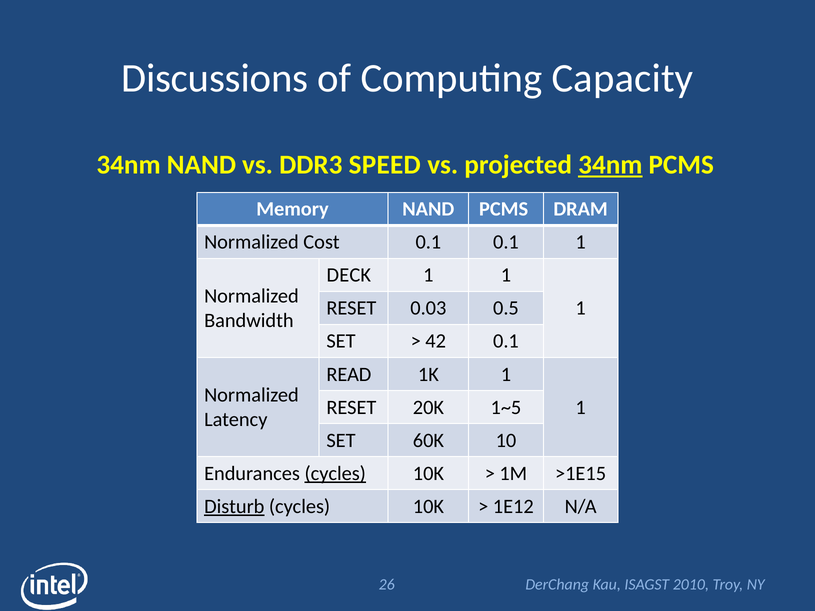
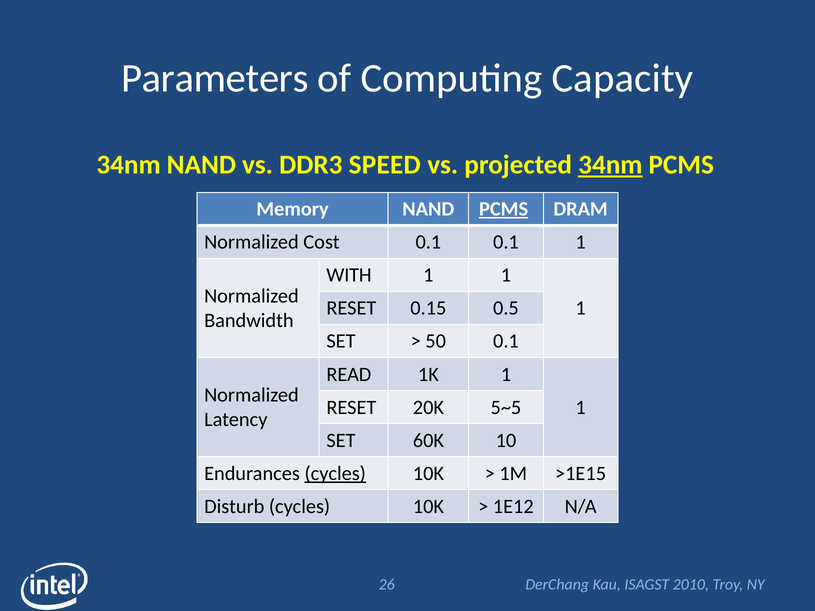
Discussions: Discussions -> Parameters (215, 78)
PCMS underline: none -> present (504, 209)
DECK: DECK -> WITH (349, 275)
0.03: 0.03 -> 0.15 (428, 308)
42: 42 -> 50 (436, 341)
1~5: 1~5 -> 5~5 (506, 407)
Disturb underline: present -> none (234, 507)
